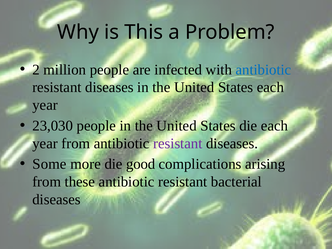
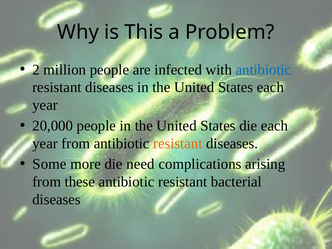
23,030: 23,030 -> 20,000 (53, 126)
resistant colour: purple -> orange (178, 143)
good: good -> need (140, 164)
